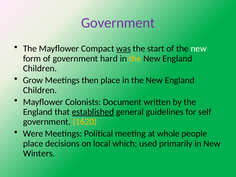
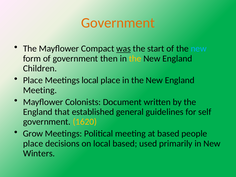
Government colour: purple -> orange (118, 23)
new colour: white -> light blue (199, 49)
hard: hard -> then (109, 59)
Grow: Grow -> Place (33, 80)
Meetings then: then -> local (90, 80)
Children: Children -> Meeting (40, 90)
established underline: present -> none (93, 112)
Were: Were -> Grow (33, 134)
at whole: whole -> based (168, 134)
local which: which -> based (125, 144)
